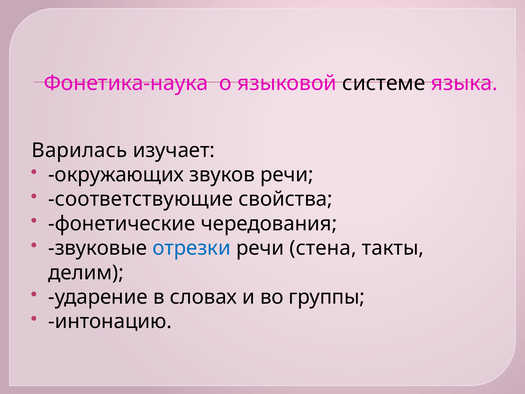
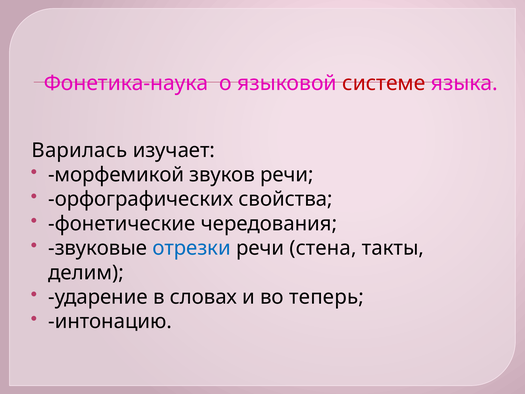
системе colour: black -> red (384, 83)
окружающих: окружающих -> морфемикой (116, 175)
соответствующие: соответствующие -> орфографических (141, 199)
группы: группы -> теперь (327, 297)
